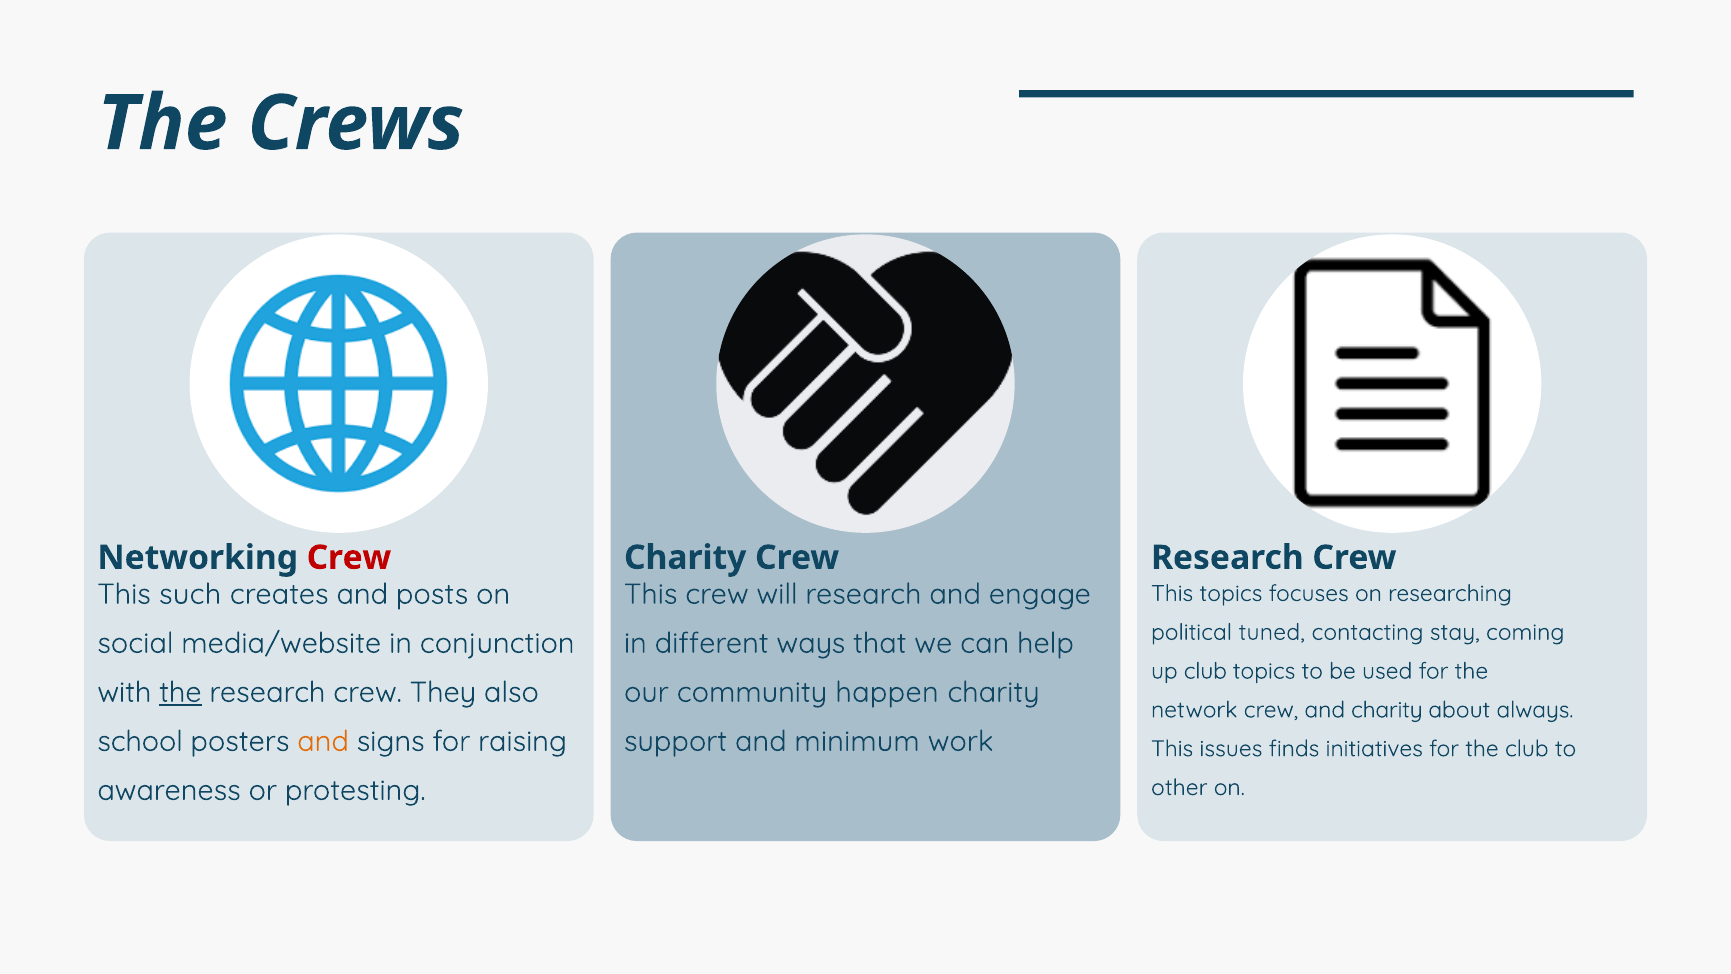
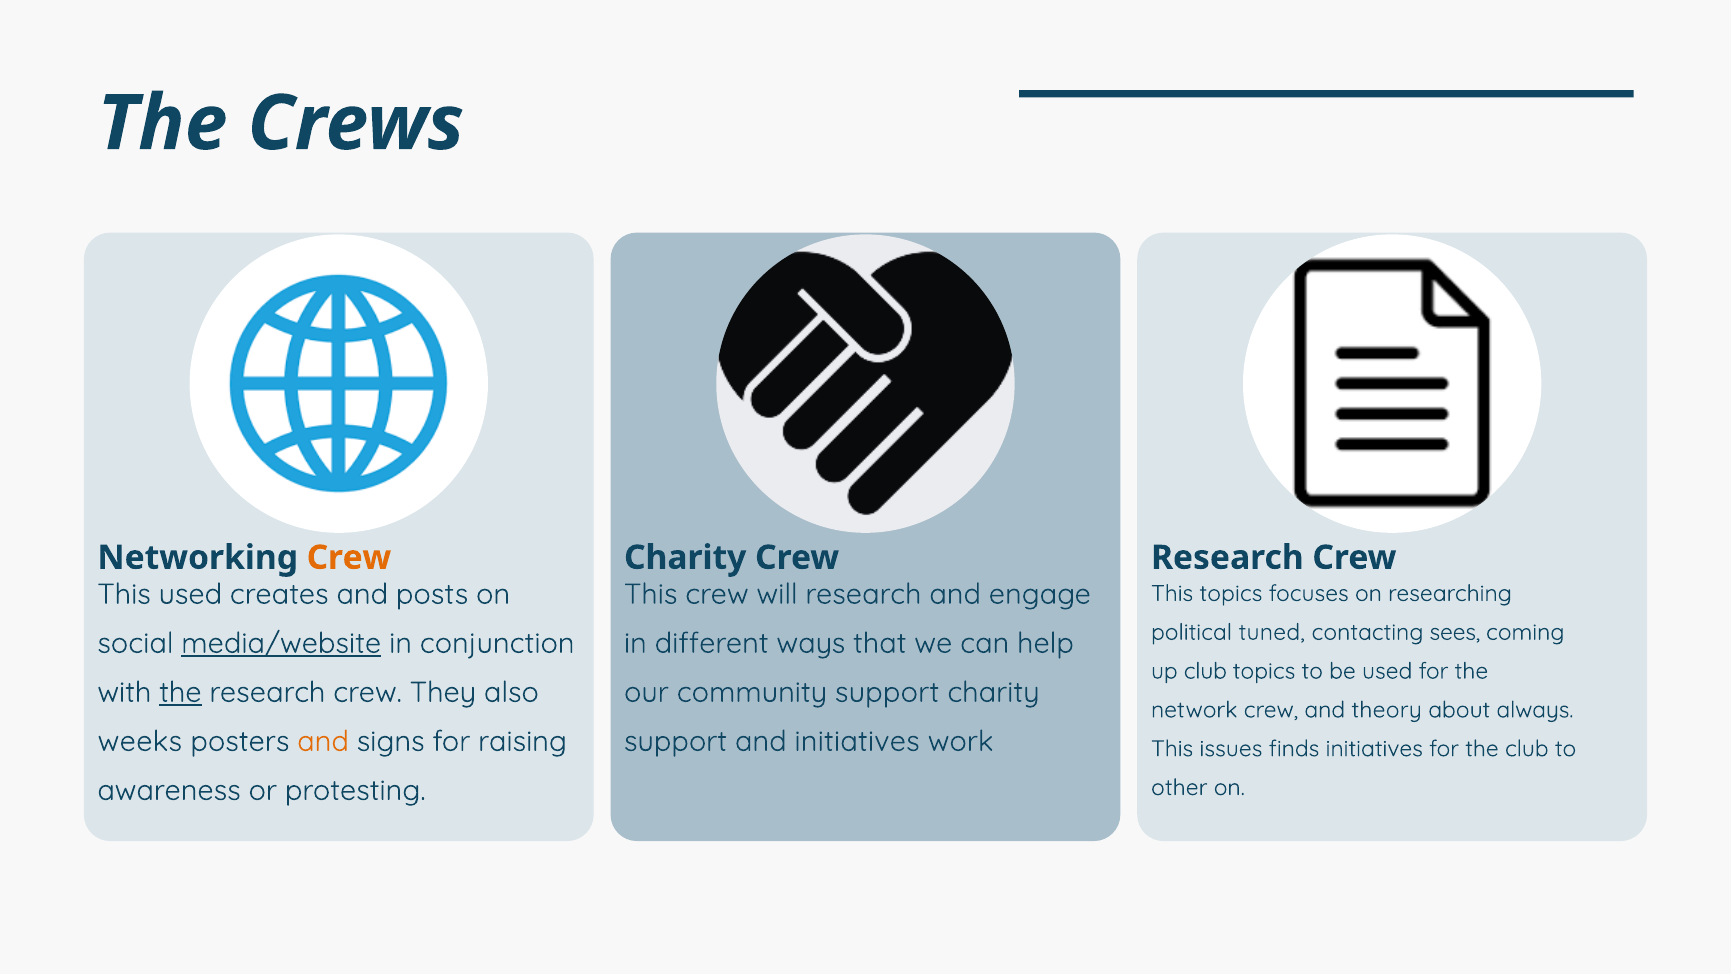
Crew colour: red -> orange (349, 557)
This such: such -> used (190, 594)
stay: stay -> sees (1455, 632)
media/website underline: none -> present (281, 643)
community happen: happen -> support (887, 692)
and charity: charity -> theory (1387, 710)
and minimum: minimum -> initiatives (857, 741)
school: school -> weeks (140, 741)
